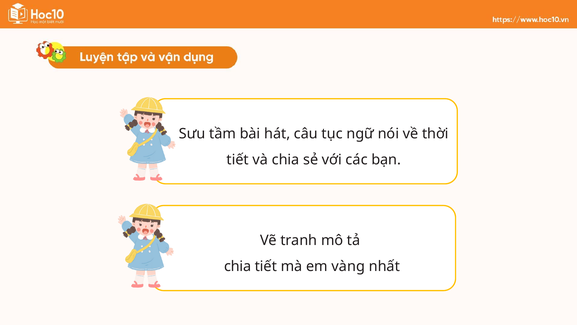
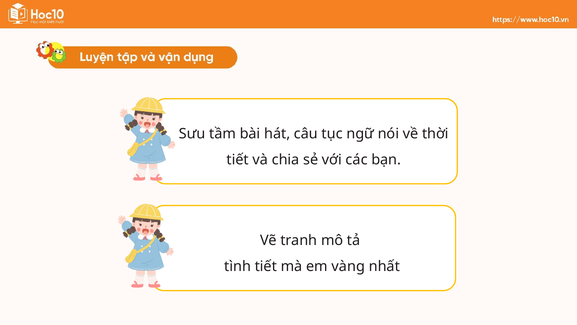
chia: chia -> tình (238, 266)
